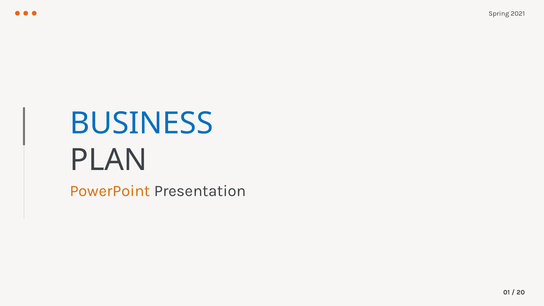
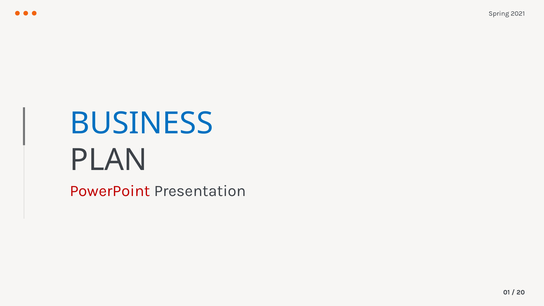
PowerPoint colour: orange -> red (110, 191)
